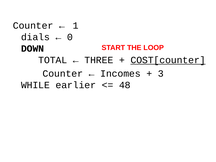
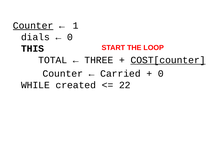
Counter underline: none -> present (33, 26)
DOWN: DOWN -> THIS (33, 49)
Incomes: Incomes -> Carried (120, 74)
3: 3 -> 0 (161, 74)
earlier: earlier -> created (76, 85)
48: 48 -> 22 (125, 85)
